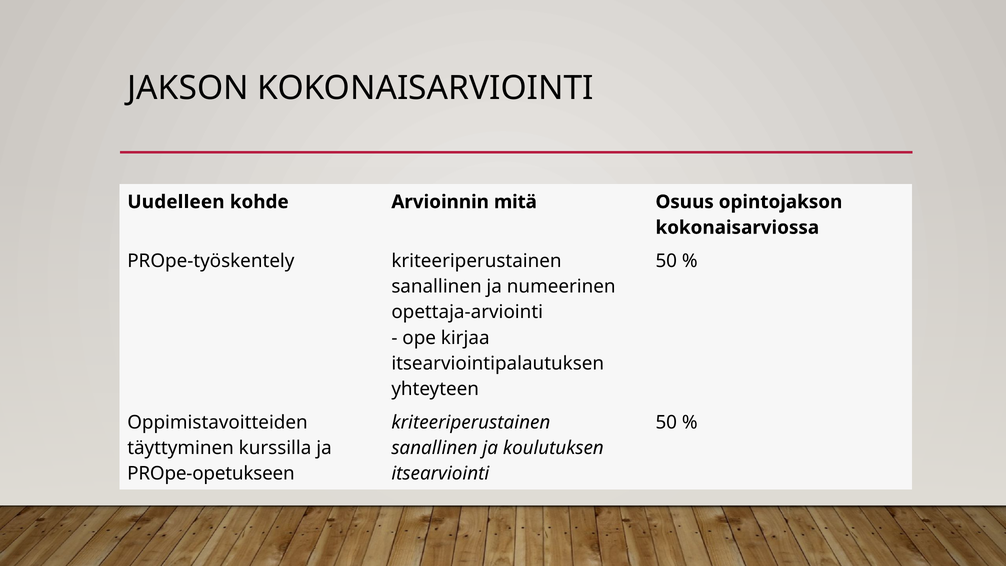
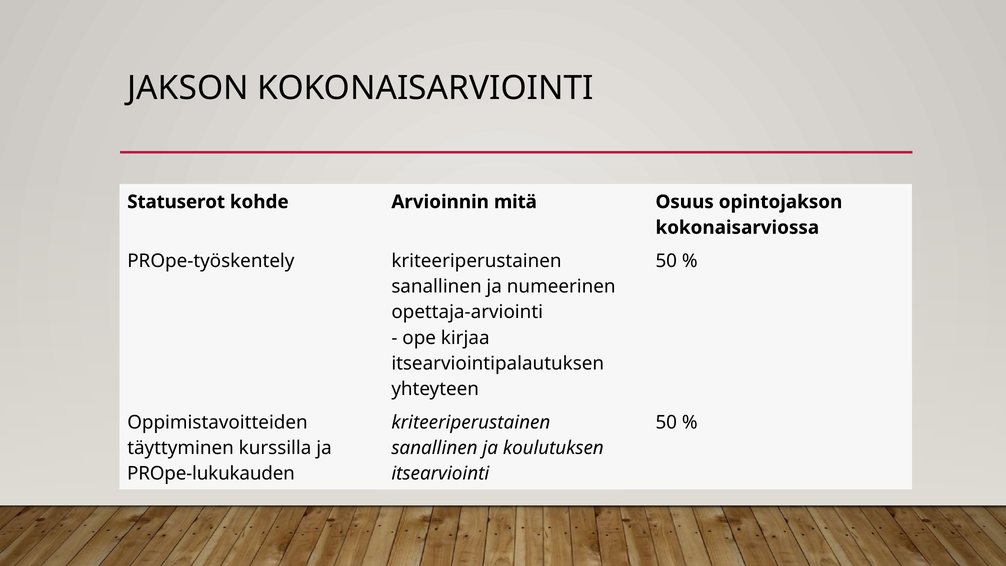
Uudelleen: Uudelleen -> Statuserot (176, 202)
PROpe-opetukseen: PROpe-opetukseen -> PROpe-lukukauden (211, 474)
